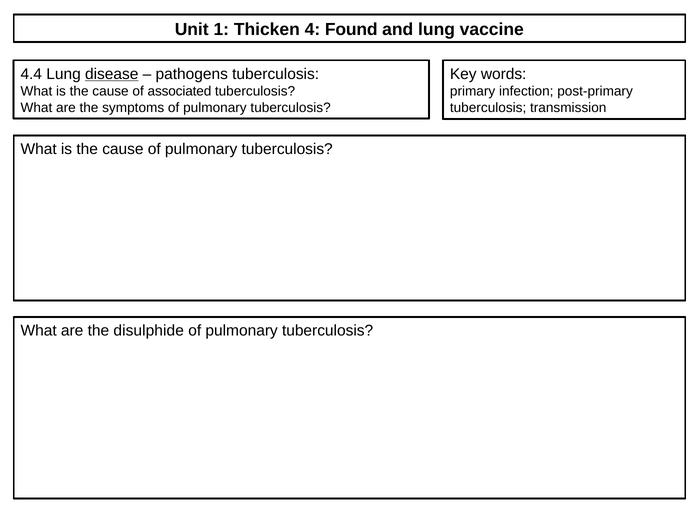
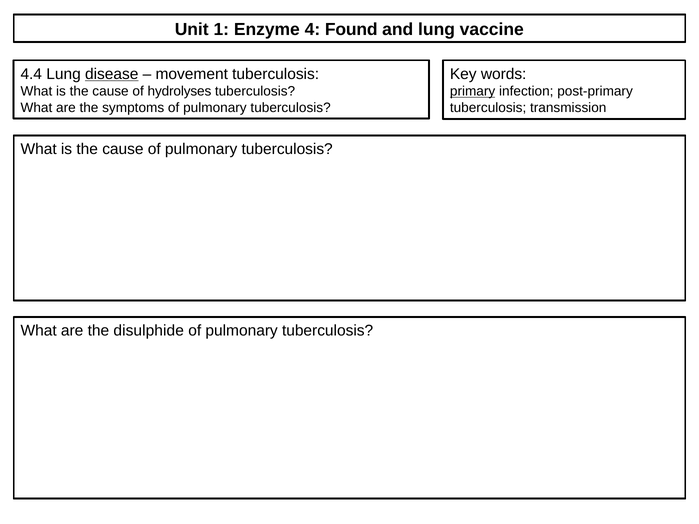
Thicken: Thicken -> Enzyme (267, 30)
pathogens: pathogens -> movement (192, 74)
associated: associated -> hydrolyses (179, 91)
primary underline: none -> present (473, 91)
